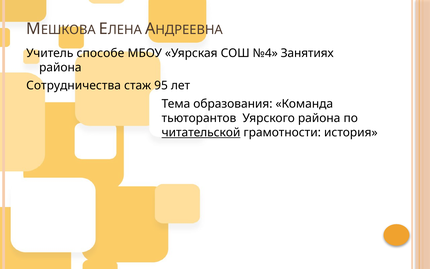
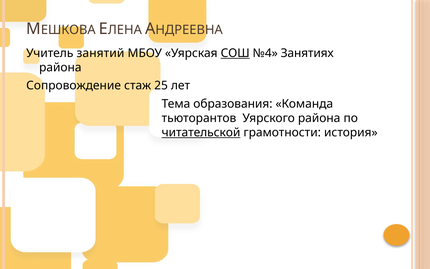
способе: способе -> занятий (100, 53)
СОШ underline: none -> present (235, 53)
Сотрудничества: Сотрудничества -> Сопровождение (74, 85)
95: 95 -> 25 (161, 85)
